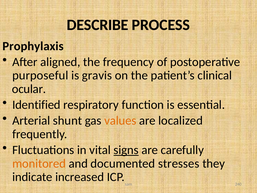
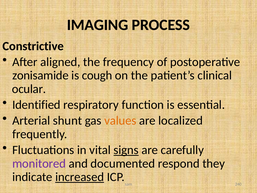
DESCRIBE: DESCRIBE -> IMAGING (98, 25)
Prophylaxis: Prophylaxis -> Constrictive (33, 46)
purposeful: purposeful -> zonisamide (40, 75)
gravis: gravis -> cough (97, 75)
monitored colour: orange -> purple (39, 163)
stresses: stresses -> respond (179, 163)
increased underline: none -> present (80, 177)
